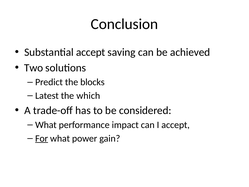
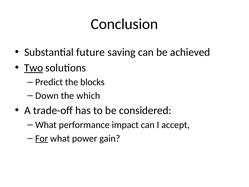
Substantial accept: accept -> future (91, 52)
Two underline: none -> present (34, 68)
Latest: Latest -> Down (47, 96)
